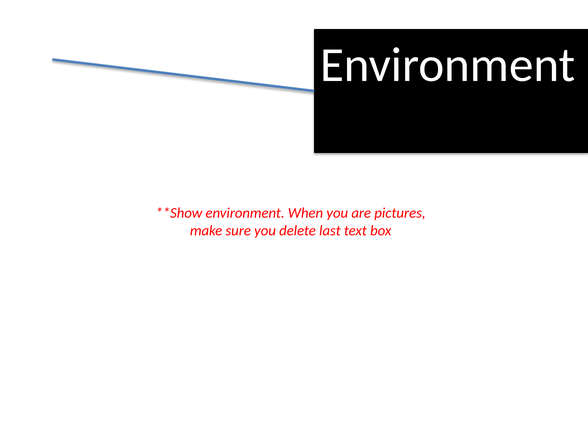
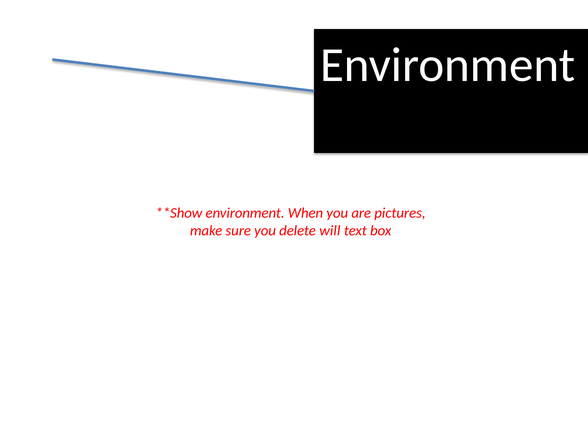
last: last -> will (330, 231)
